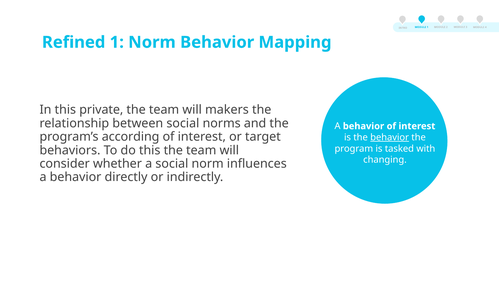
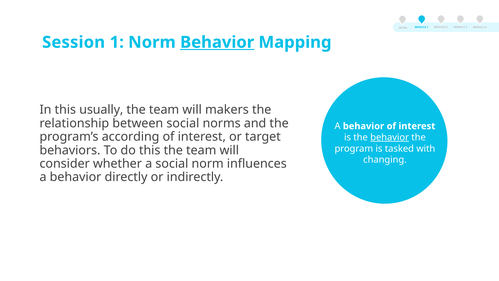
Refined: Refined -> Session (74, 42)
Behavior underline: none -> present (217, 42)
private: private -> usually (101, 110)
